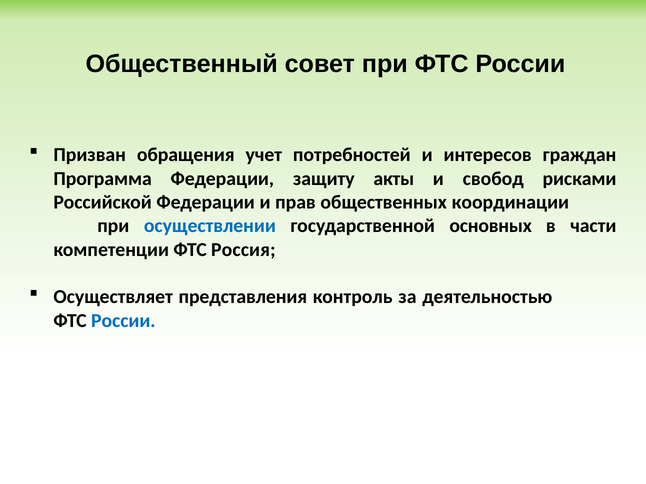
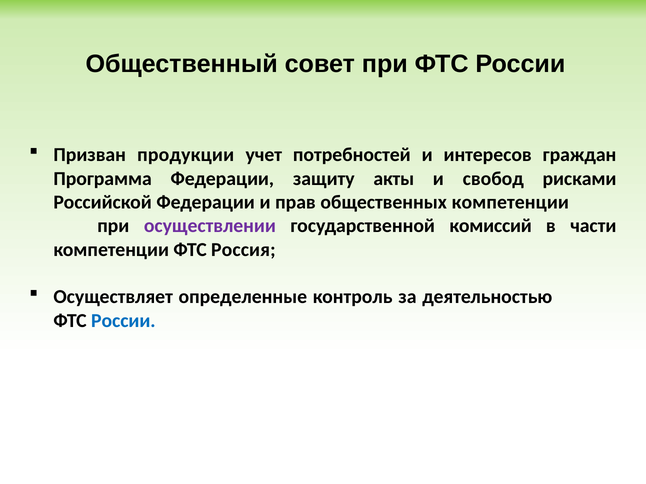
обращения: обращения -> продукции (186, 155)
общественных координации: координации -> компетенции (510, 202)
осуществлении colour: blue -> purple (210, 226)
основных: основных -> комиссий (491, 226)
представления: представления -> определенные (243, 297)
